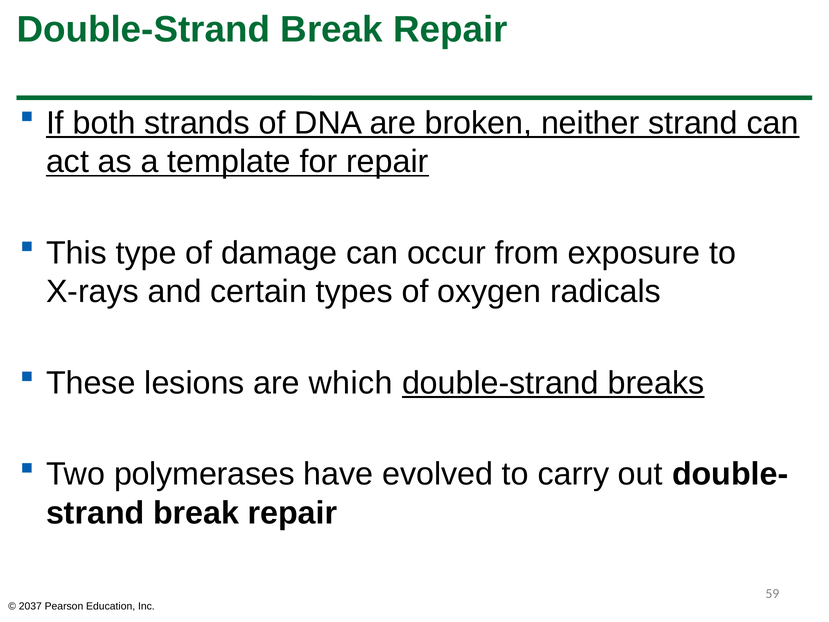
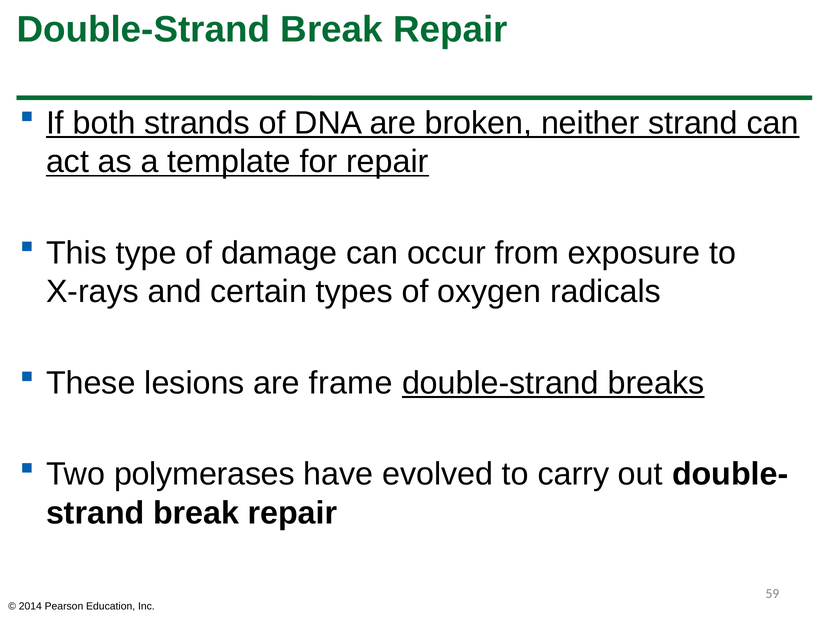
which: which -> frame (351, 383)
2037: 2037 -> 2014 (30, 606)
